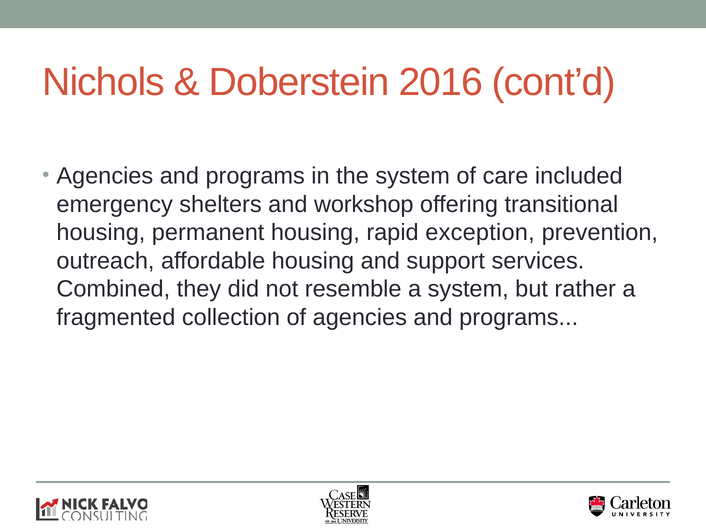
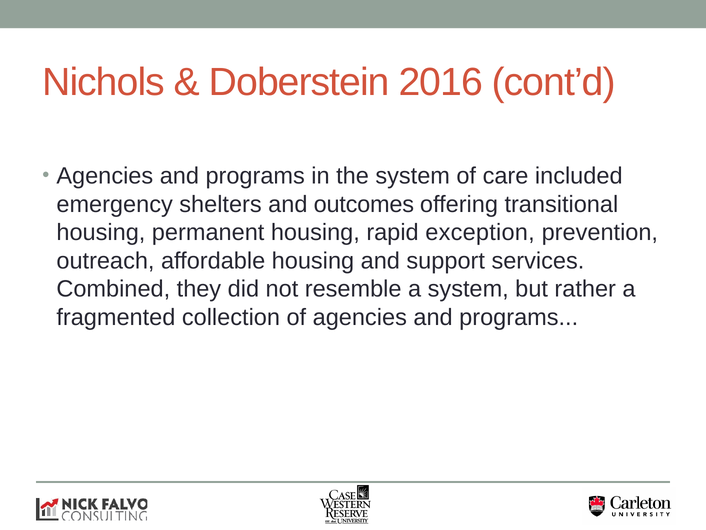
workshop: workshop -> outcomes (364, 204)
